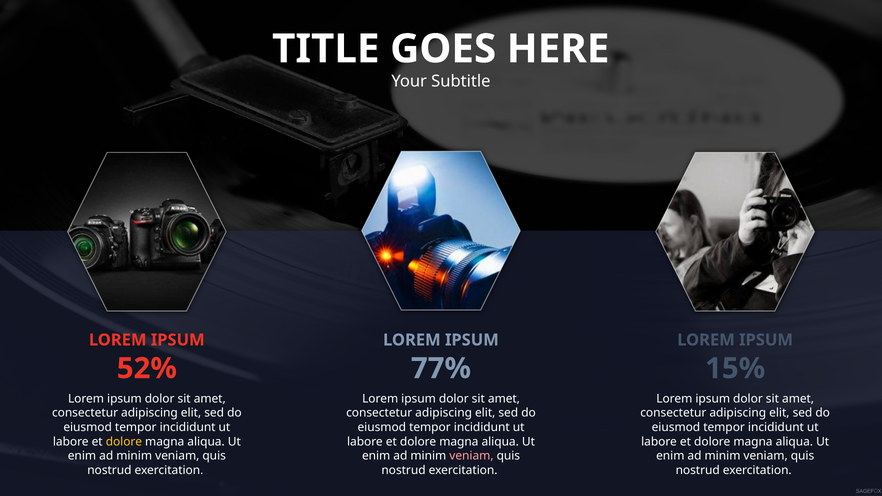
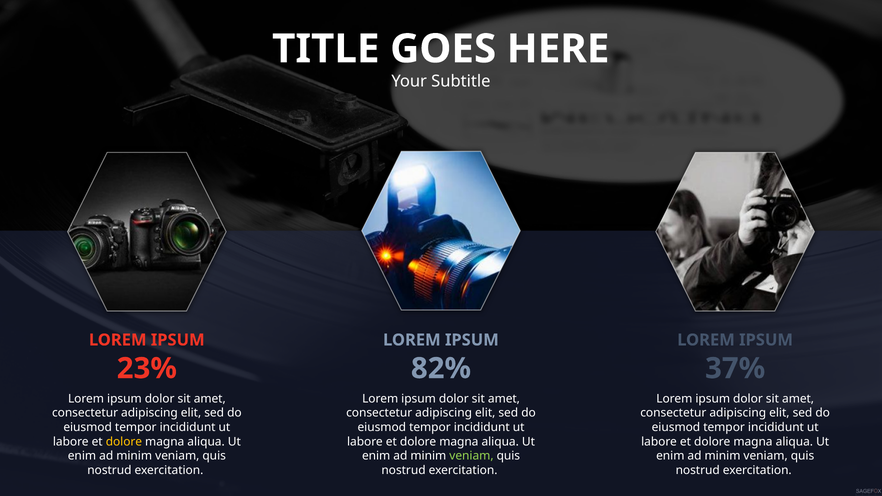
52%: 52% -> 23% (147, 369)
77%: 77% -> 82% (441, 369)
15%: 15% -> 37% (735, 369)
veniam colour: pink -> light green (471, 456)
